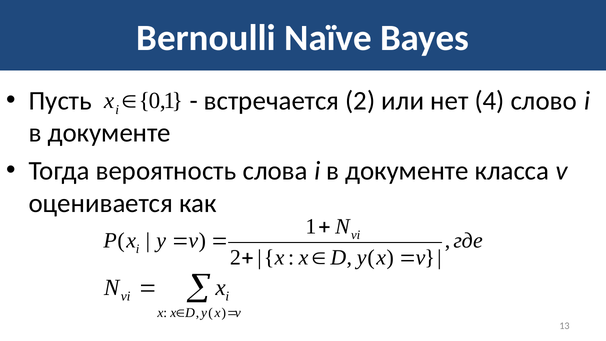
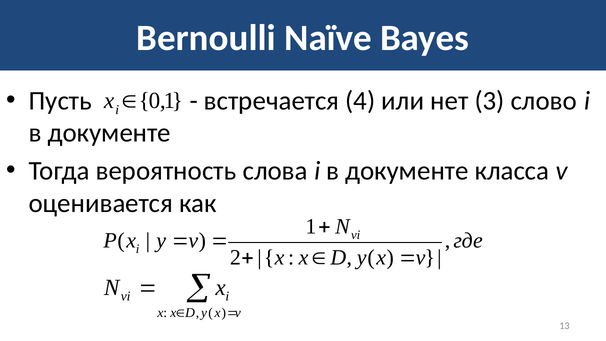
встречается 2: 2 -> 4 (360, 101)
4: 4 -> 3 (490, 101)
